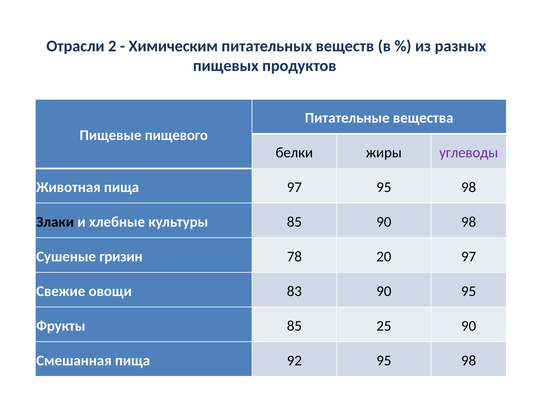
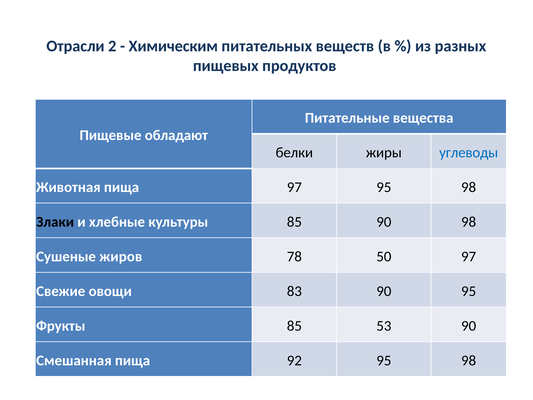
пищевого: пищевого -> обладают (176, 135)
углеводы colour: purple -> blue (469, 153)
гризин: гризин -> жиров (121, 256)
20: 20 -> 50 (384, 256)
25: 25 -> 53 (384, 326)
